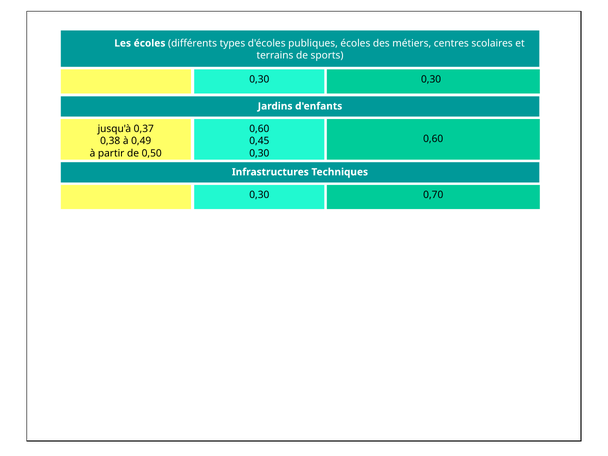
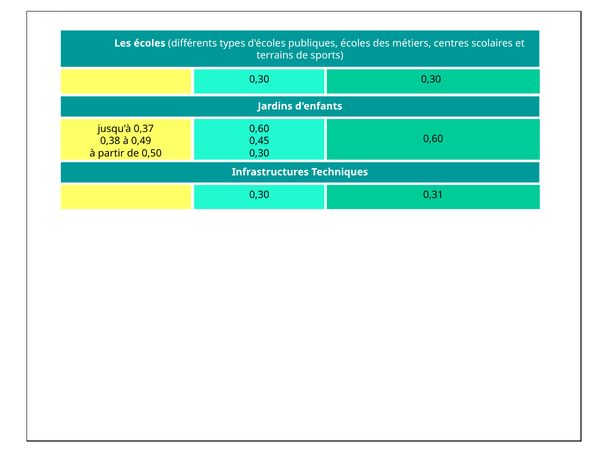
0,70: 0,70 -> 0,31 (433, 195)
